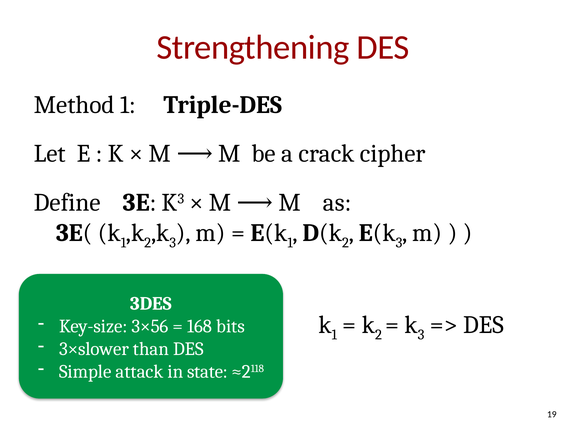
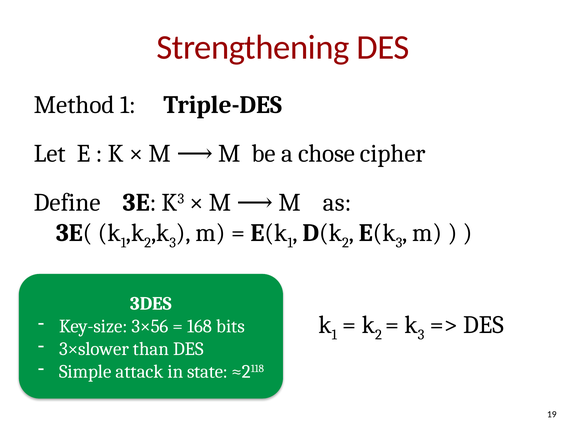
crack: crack -> chose (327, 153)
